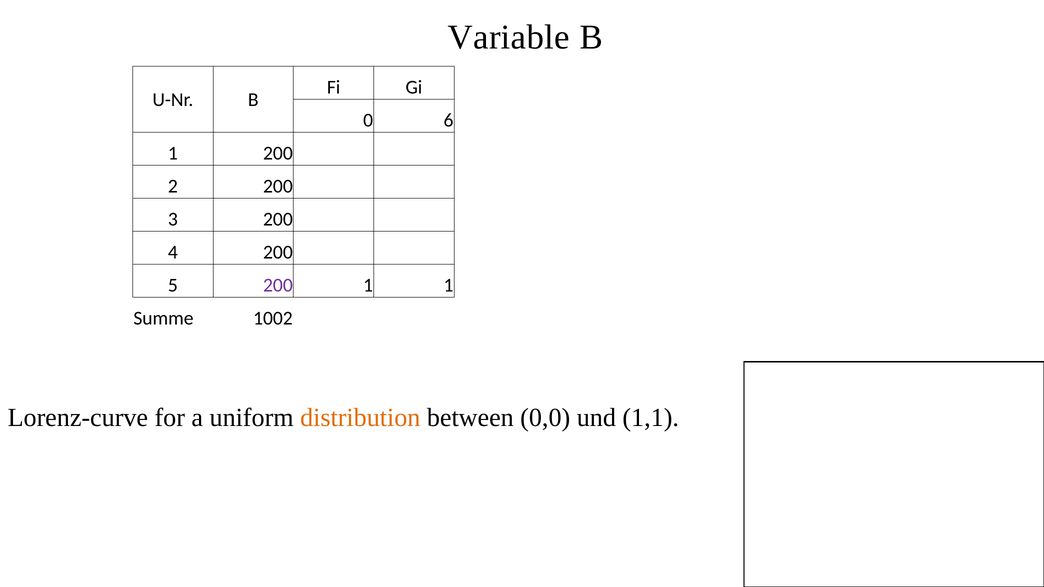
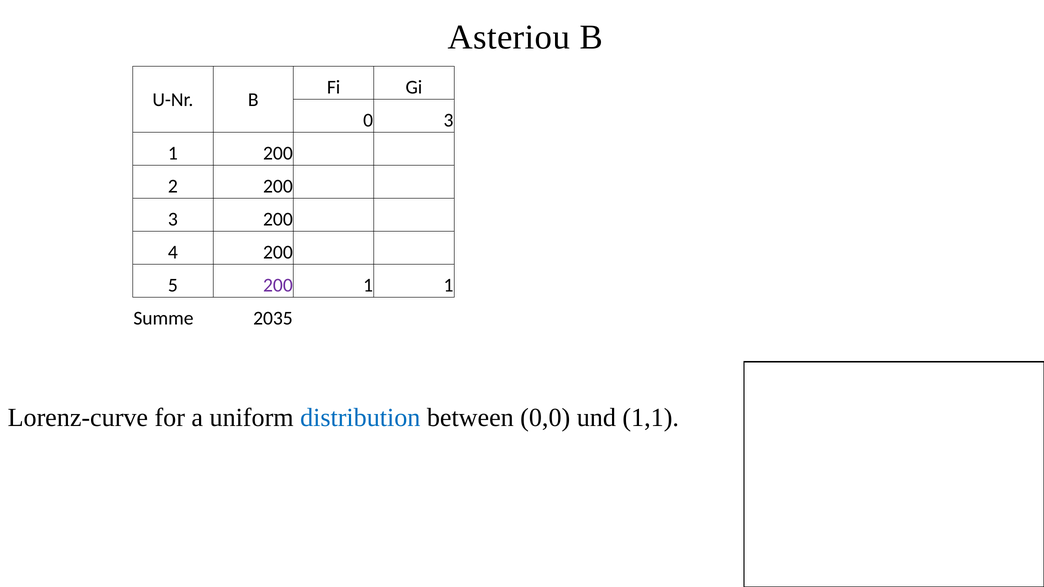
Variable: Variable -> Asteriou (509, 37)
0 6: 6 -> 3 (449, 120)
1002: 1002 -> 2035 (273, 319)
distribution colour: orange -> blue (360, 418)
